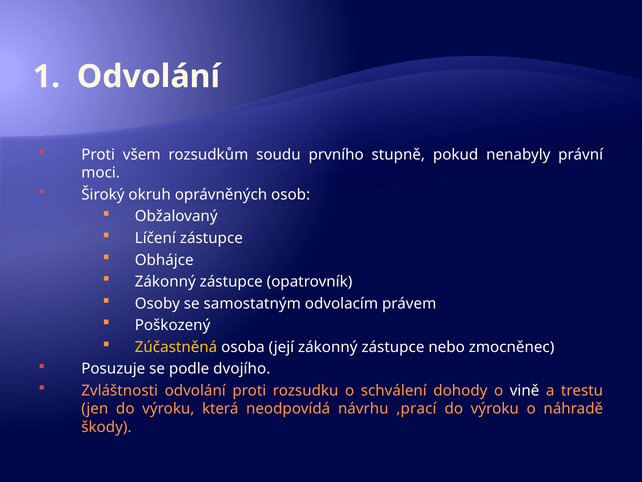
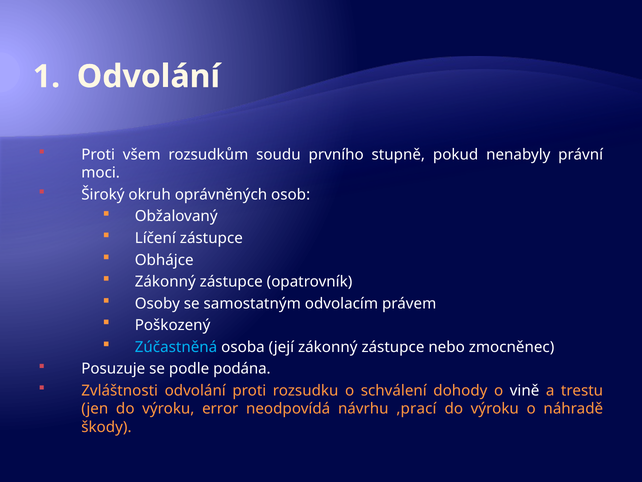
Zúčastněná colour: yellow -> light blue (176, 347)
dvojího: dvojího -> podána (242, 369)
která: která -> error (220, 409)
